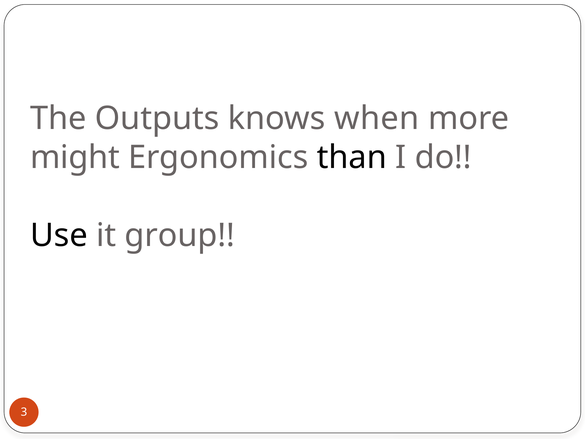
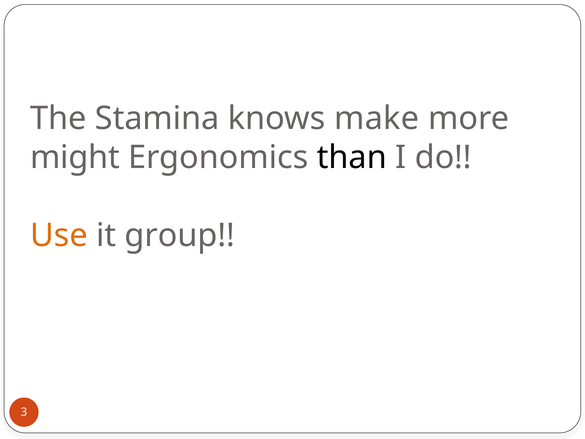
Outputs: Outputs -> Stamina (157, 118)
when: when -> make (377, 118)
Use colour: black -> orange (59, 235)
